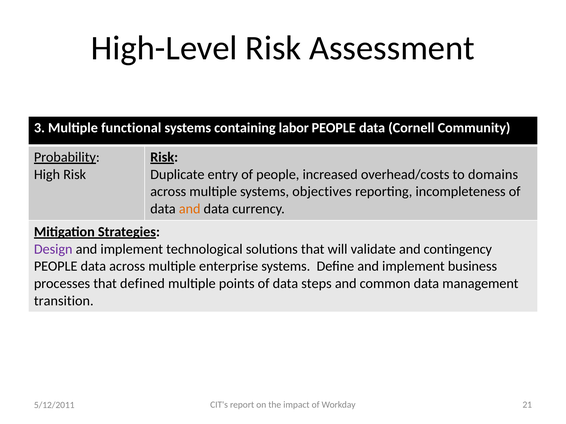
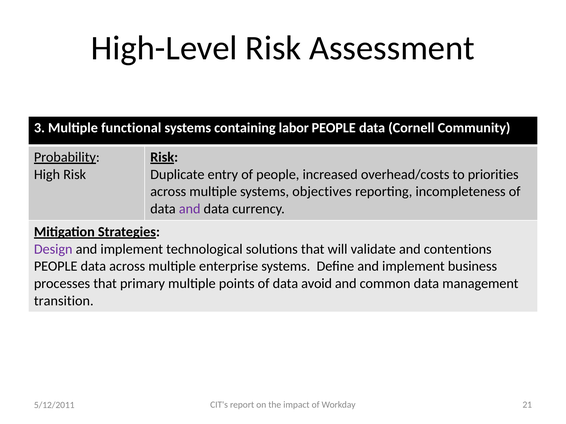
domains: domains -> priorities (493, 175)
and colour: orange -> purple (190, 209)
contingency: contingency -> contentions (458, 249)
defined: defined -> primary (143, 284)
steps: steps -> avoid (317, 284)
